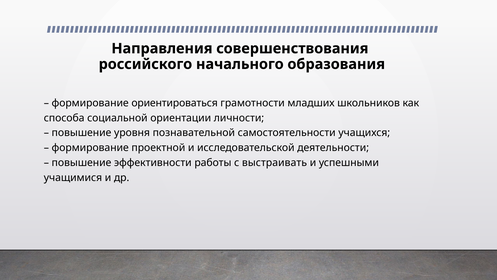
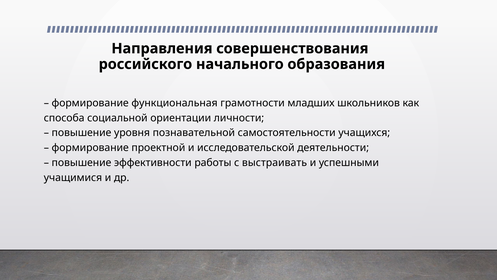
ориентироваться: ориентироваться -> функциональная (175, 103)
